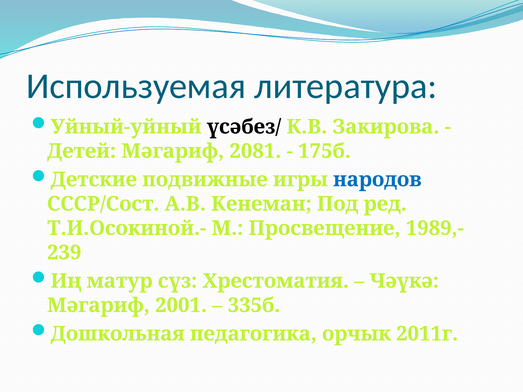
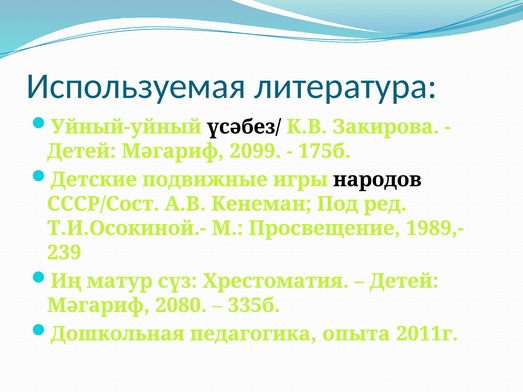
2081: 2081 -> 2099 (255, 151)
народов colour: blue -> black (377, 180)
Чәүкә: Чәүкә -> Детей (404, 281)
2001: 2001 -> 2080 (181, 306)
орчык: орчык -> опыта (356, 334)
